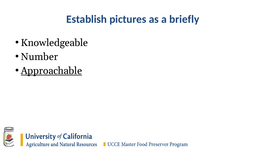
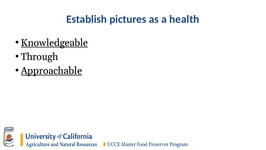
briefly: briefly -> health (184, 19)
Knowledgeable underline: none -> present (54, 43)
Number: Number -> Through (40, 57)
